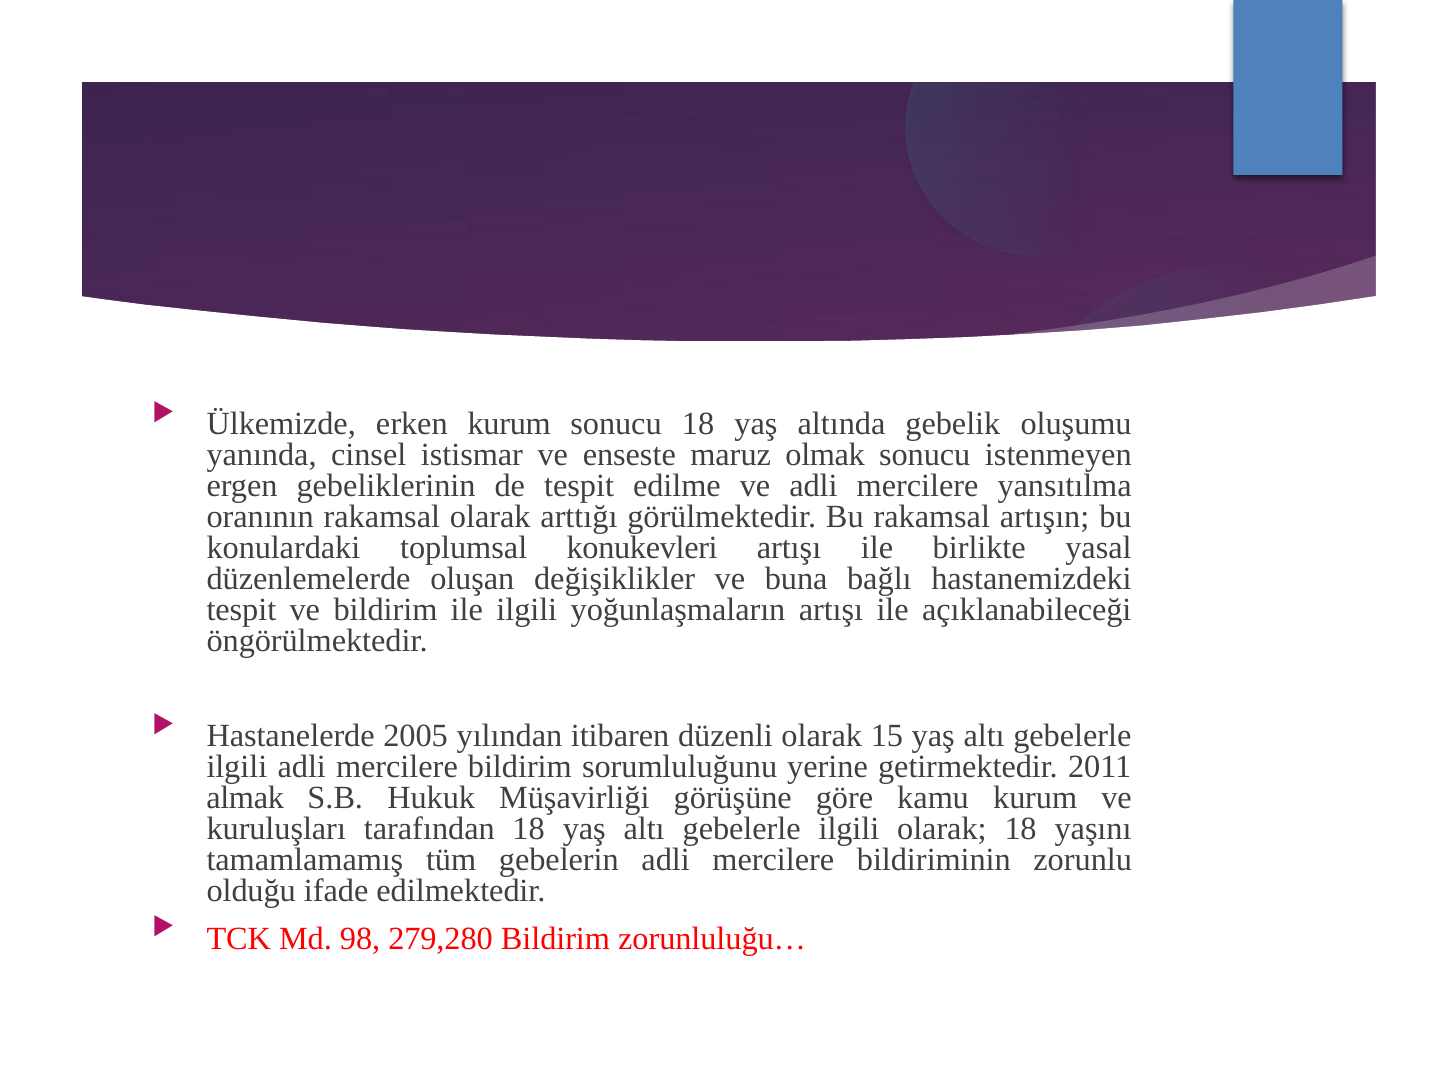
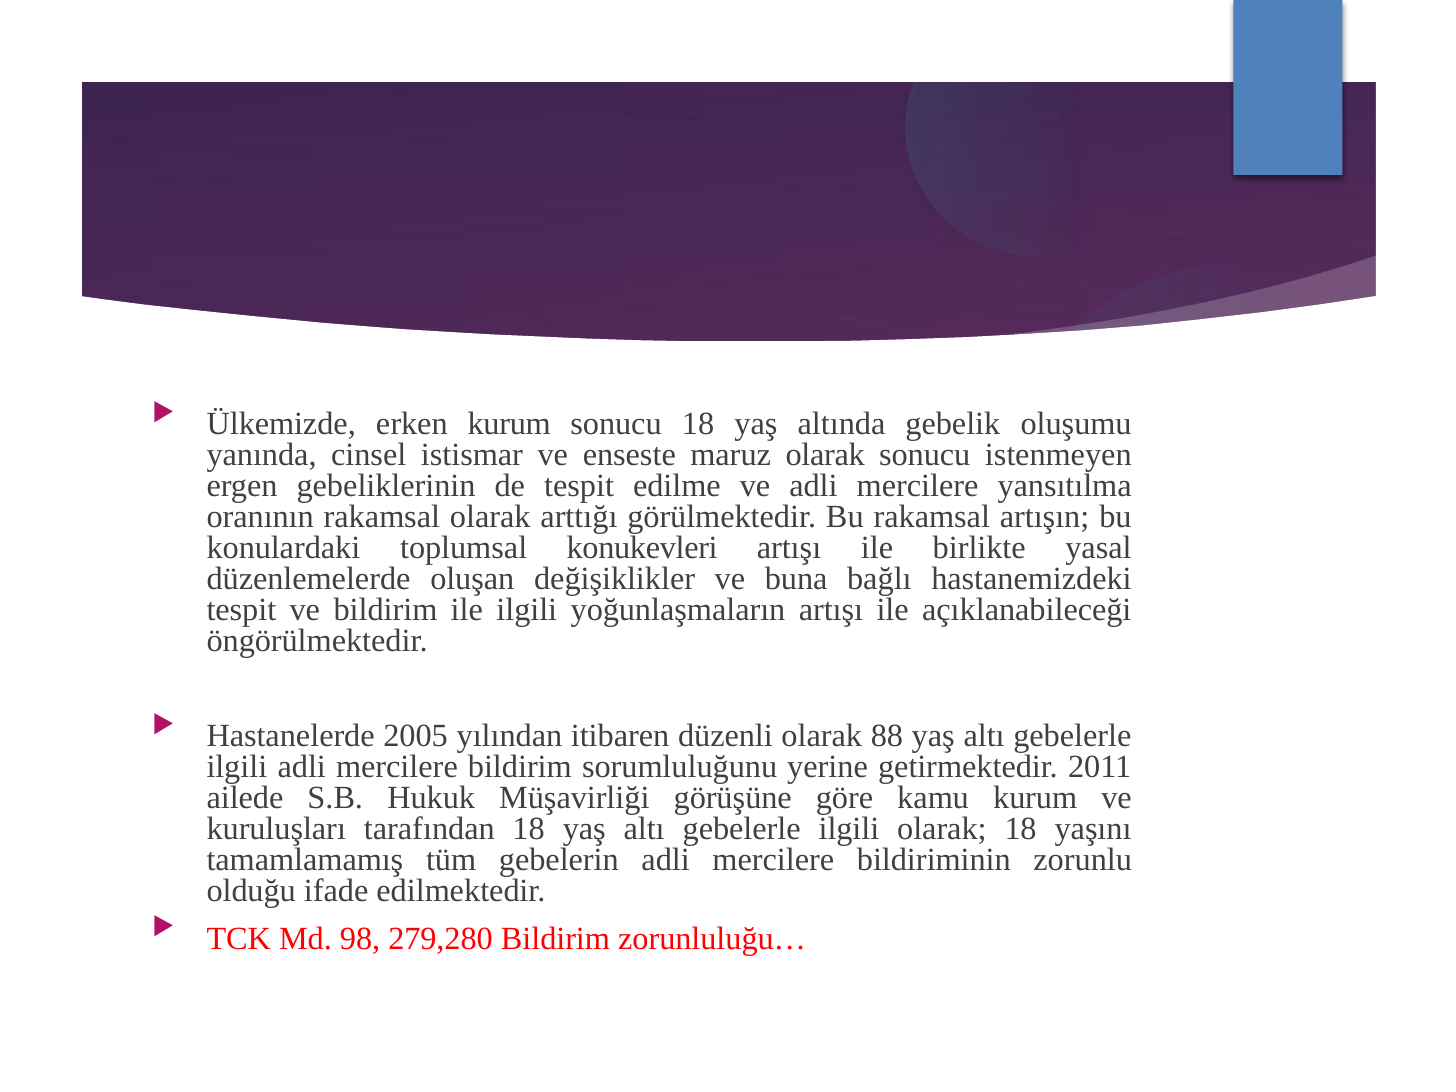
maruz olmak: olmak -> olarak (825, 455)
15: 15 -> 88 (887, 736)
almak: almak -> ailede (245, 798)
